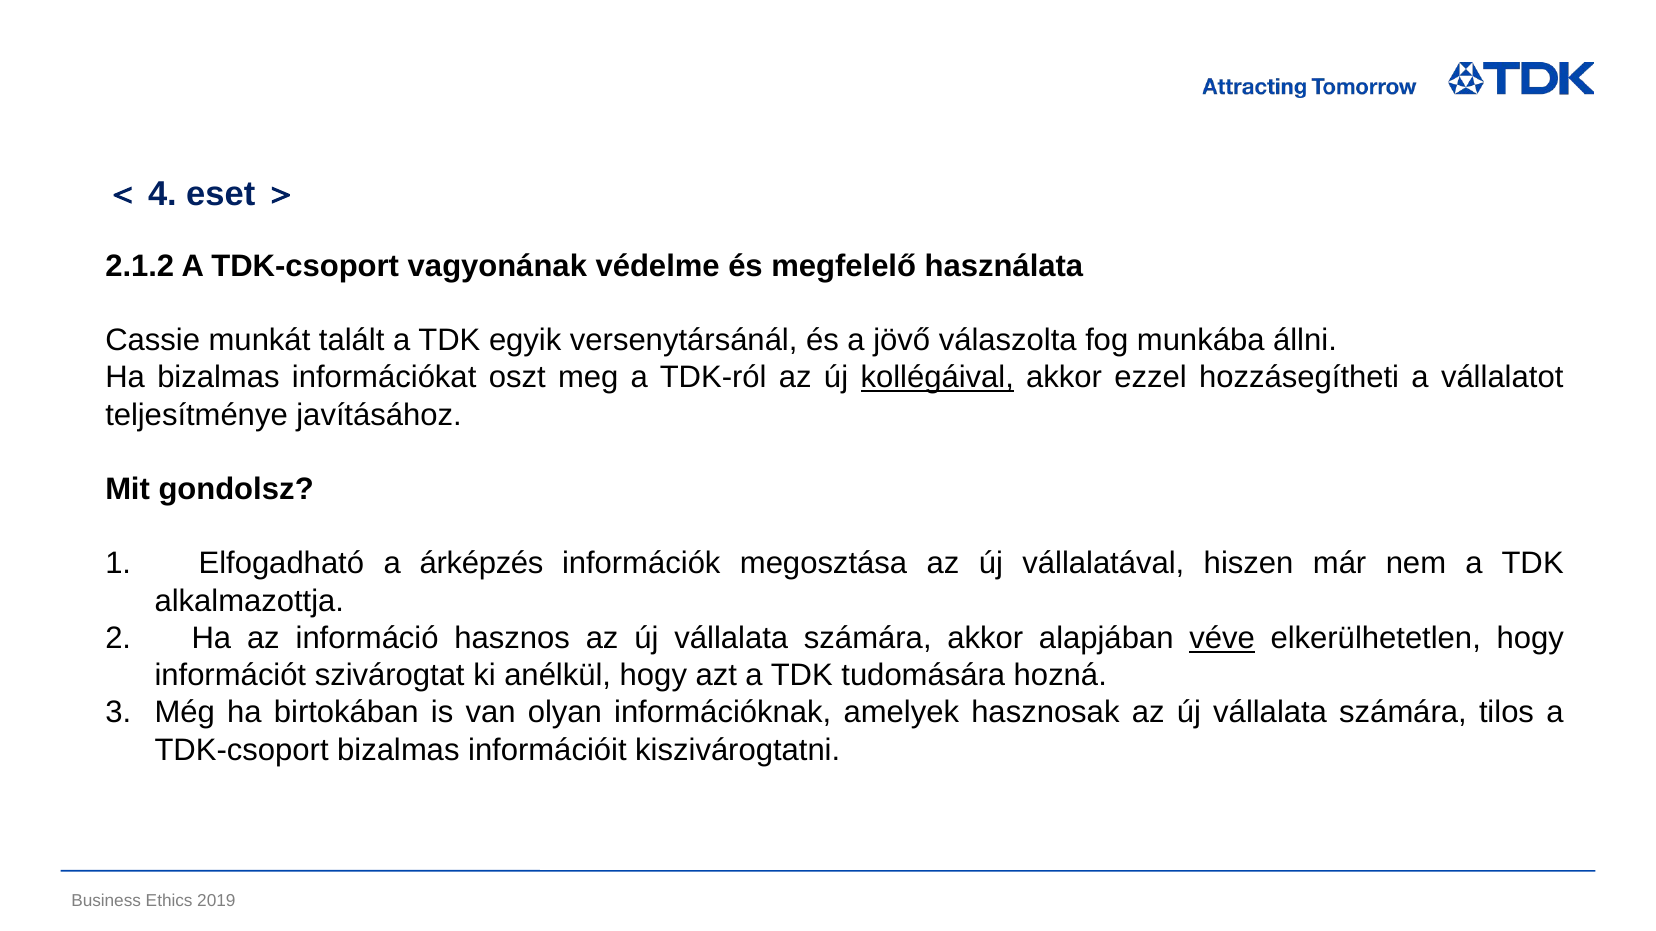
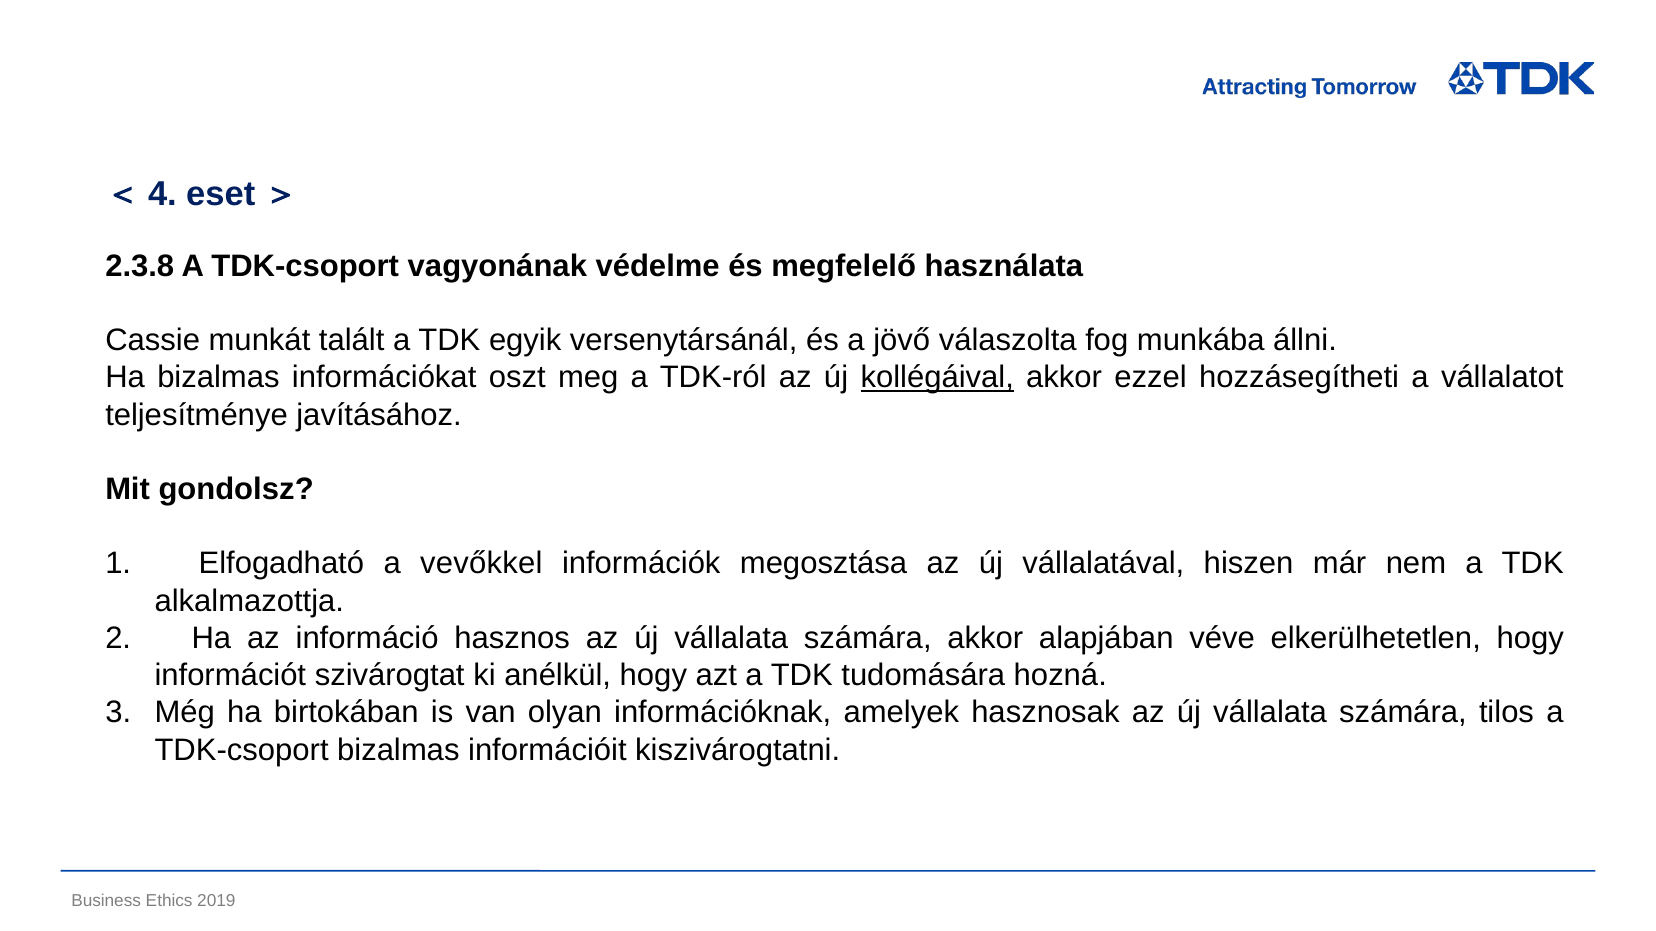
2.1.2: 2.1.2 -> 2.3.8 (140, 266)
árképzés: árképzés -> vevőkkel (481, 564)
véve underline: present -> none (1222, 638)
